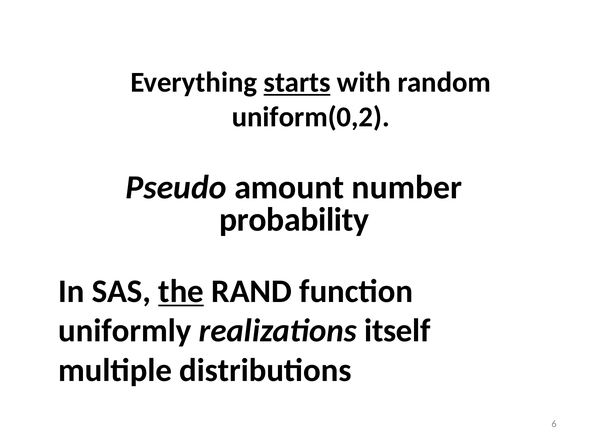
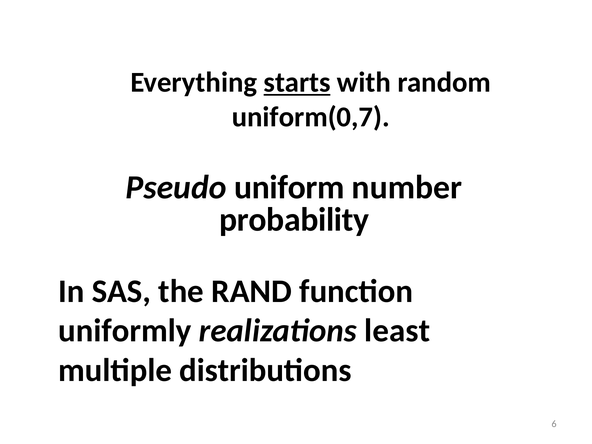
uniform(0,2: uniform(0,2 -> uniform(0,7 (311, 117)
amount: amount -> uniform (289, 187)
the underline: present -> none (181, 291)
itself: itself -> least (397, 331)
